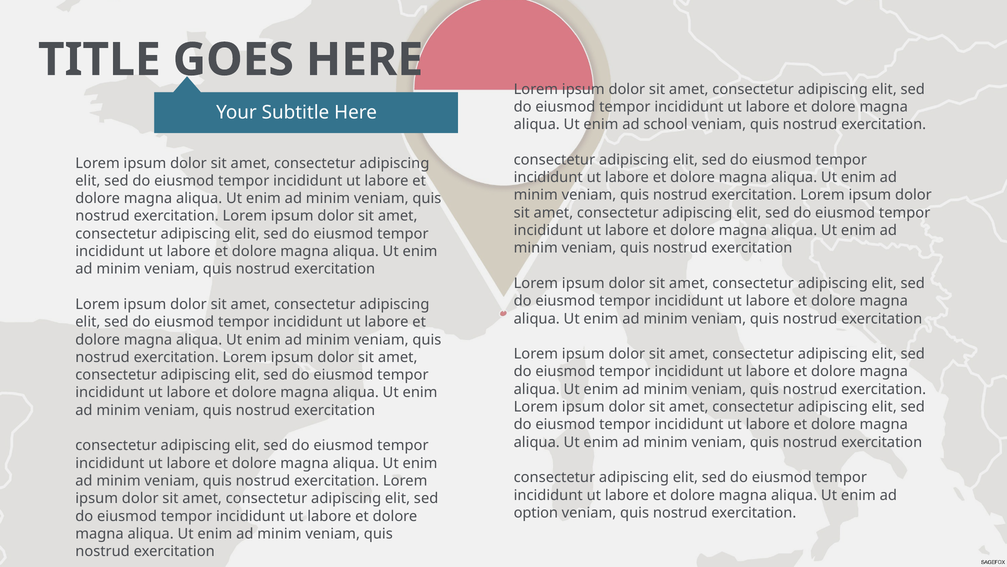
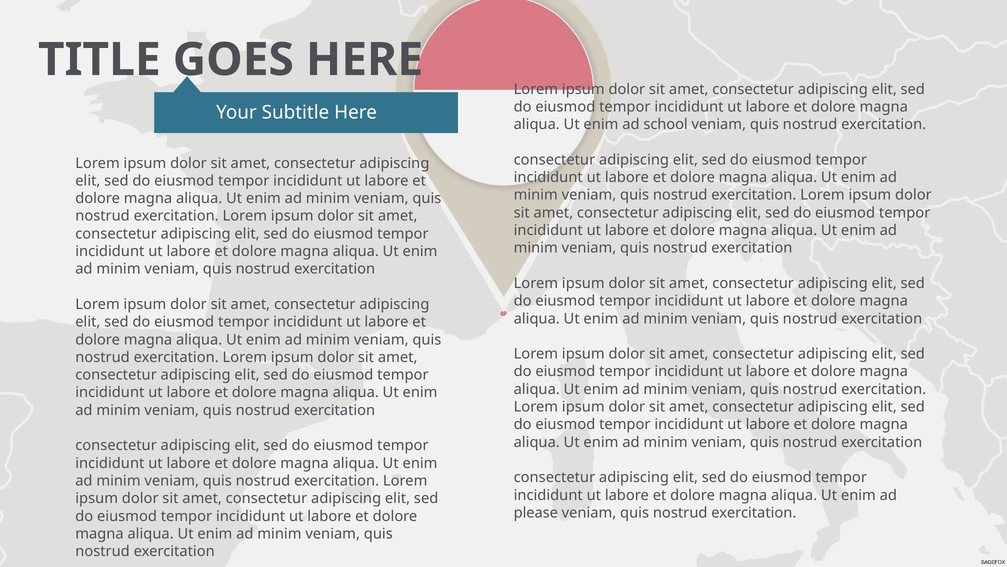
option: option -> please (536, 512)
